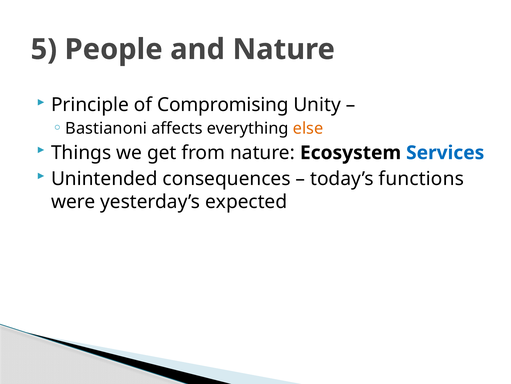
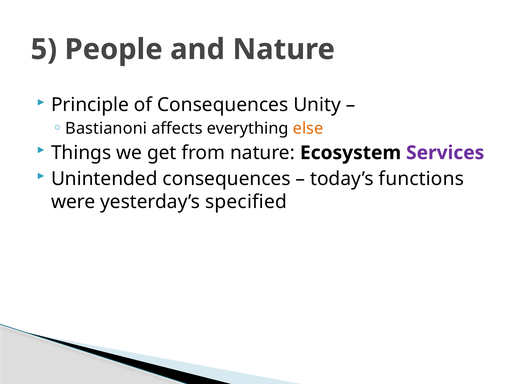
of Compromising: Compromising -> Consequences (223, 105)
Services colour: blue -> purple (445, 153)
expected: expected -> specified (246, 201)
